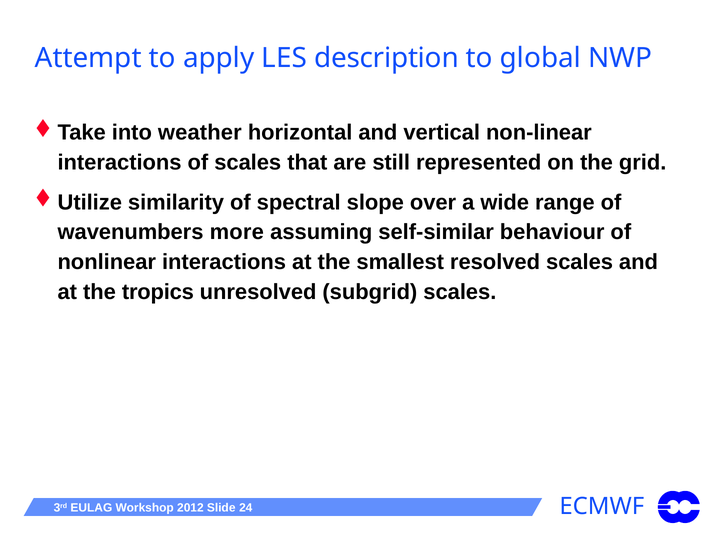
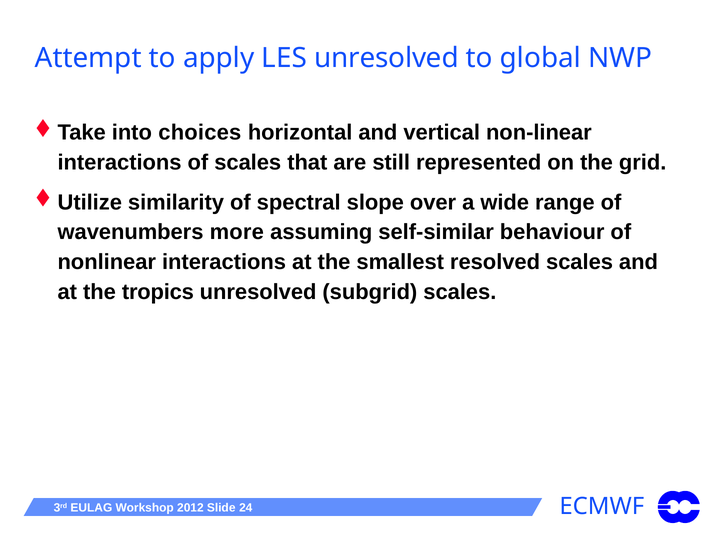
LES description: description -> unresolved (386, 58)
weather: weather -> choices (200, 133)
